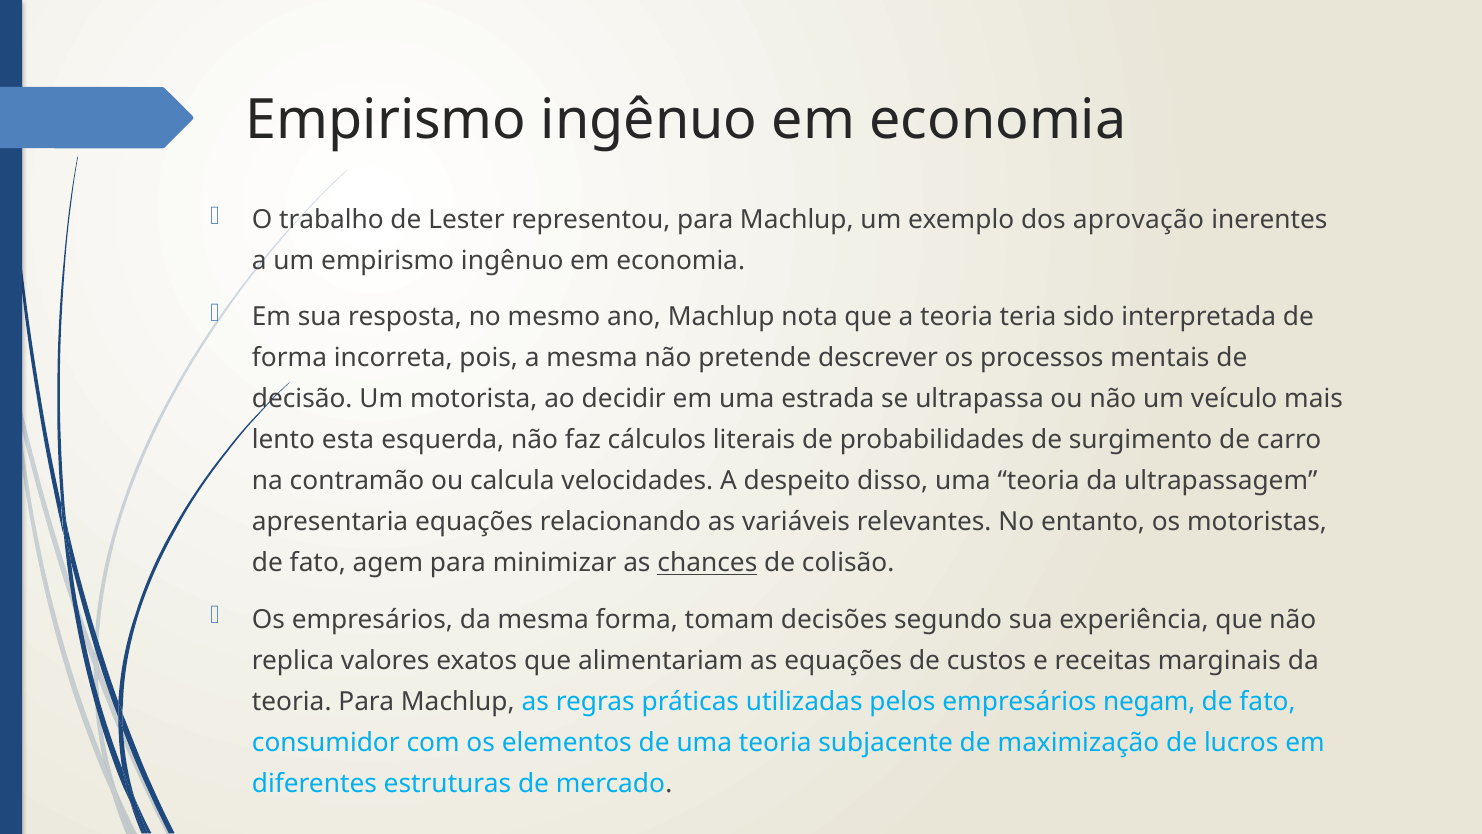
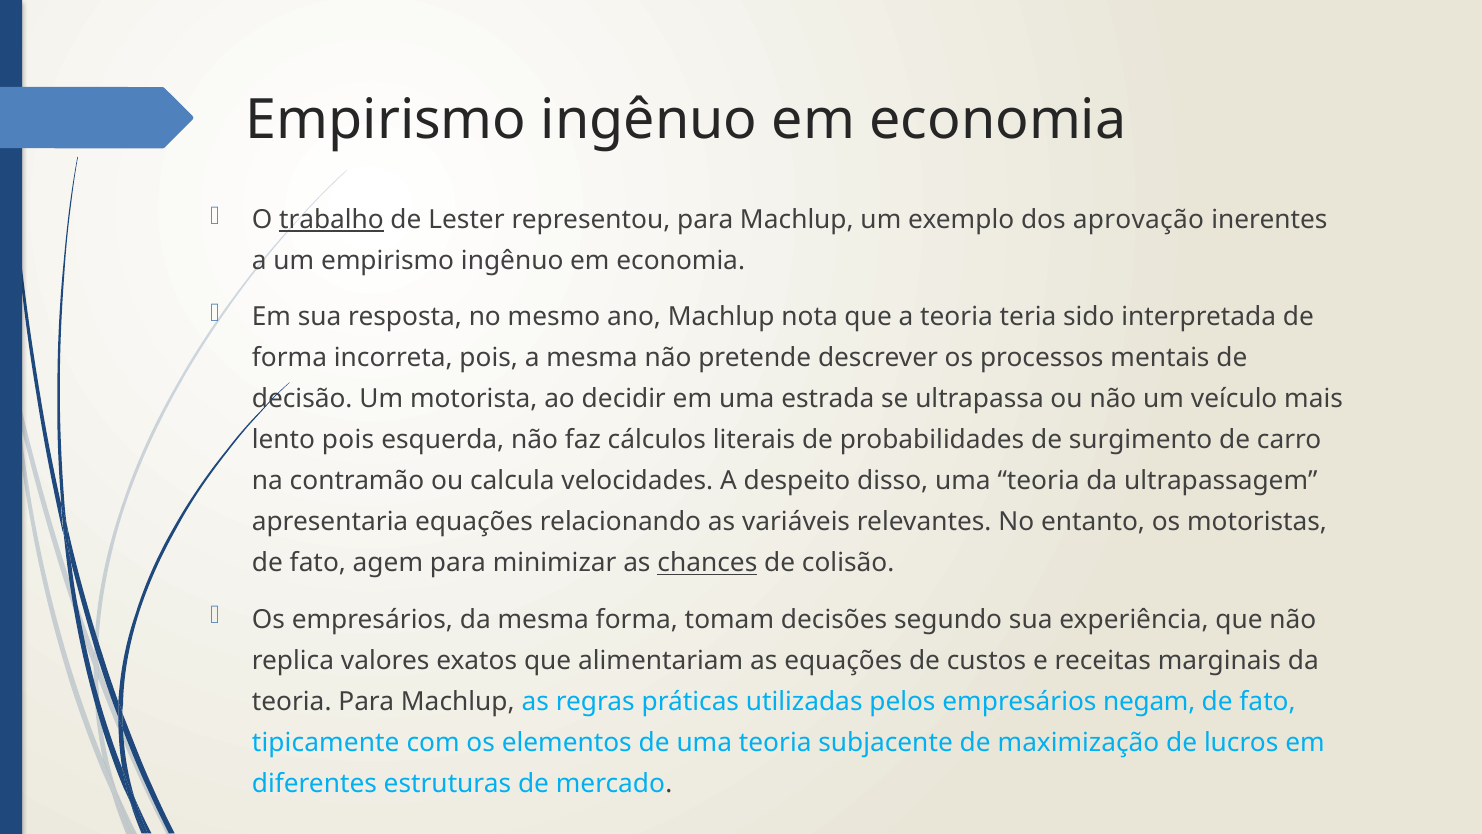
trabalho underline: none -> present (331, 220)
lento esta: esta -> pois (348, 440)
consumidor: consumidor -> tipicamente (326, 742)
